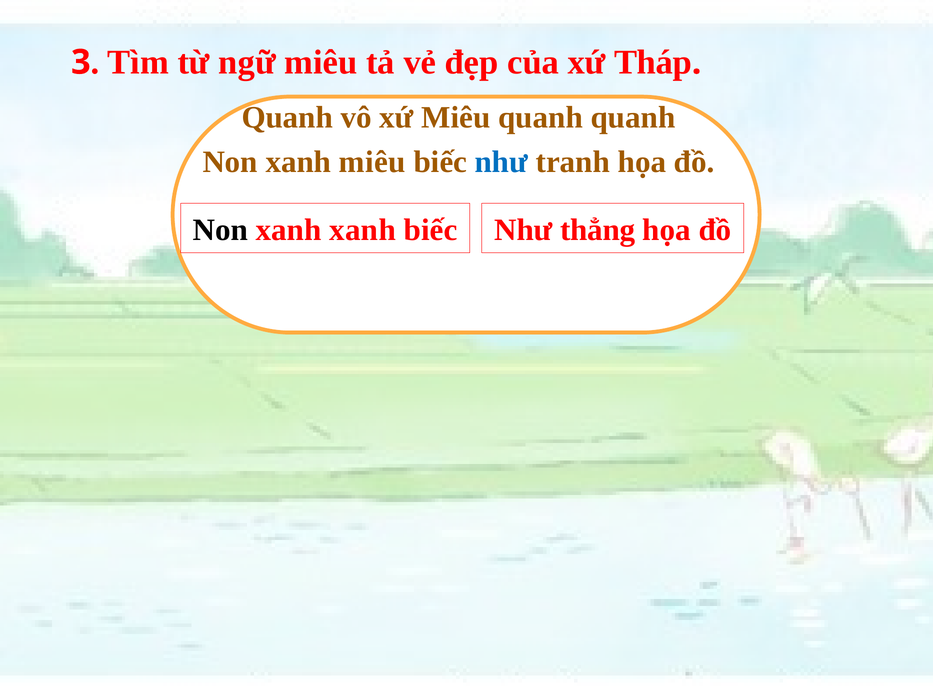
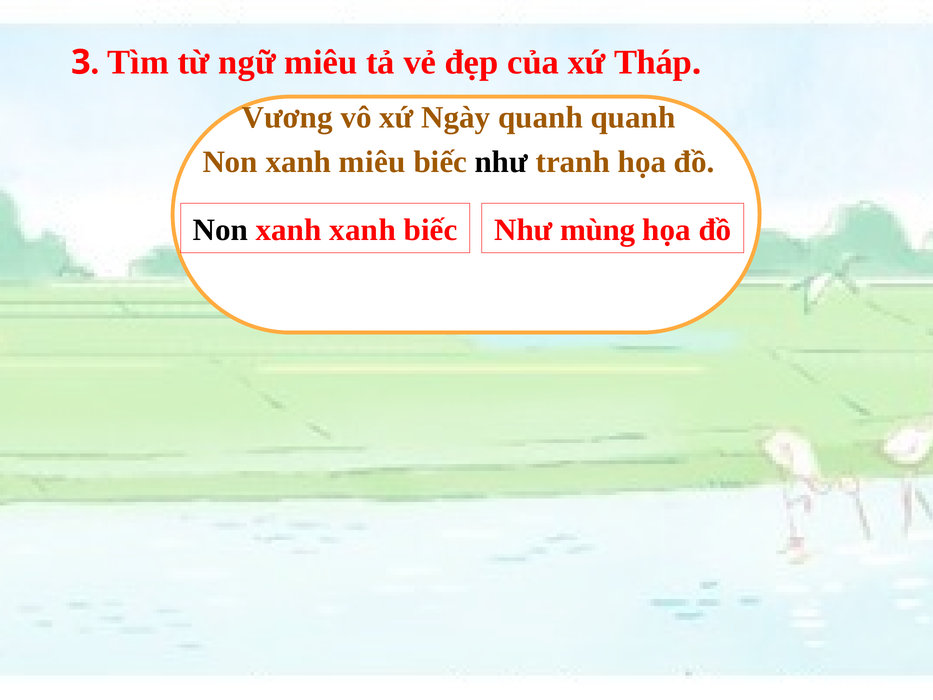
Quanh: Quanh -> Vương (287, 117)
xứ Miêu: Miêu -> Ngày (456, 117)
như colour: blue -> black (501, 162)
thẳng: thẳng -> mùng (598, 230)
